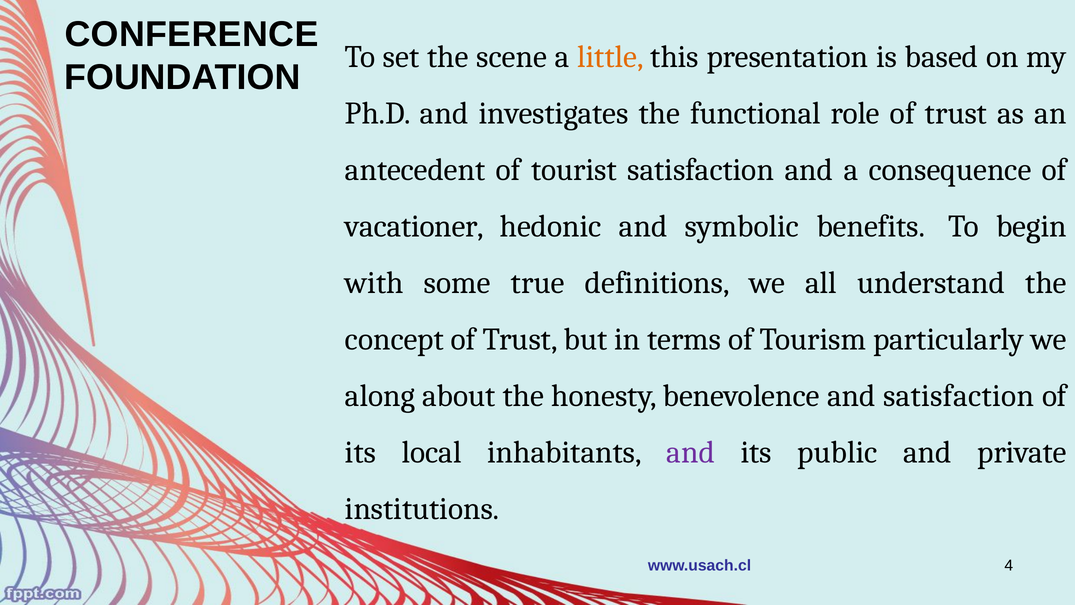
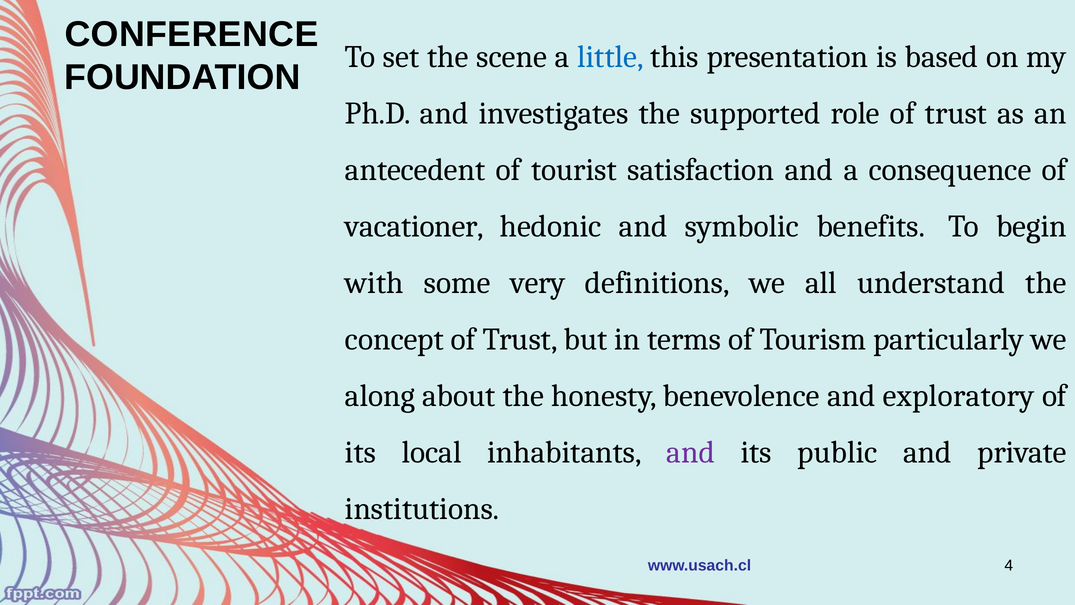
little colour: orange -> blue (610, 57)
functional: functional -> supported (755, 113)
true: true -> very (538, 283)
and satisfaction: satisfaction -> exploratory (959, 396)
